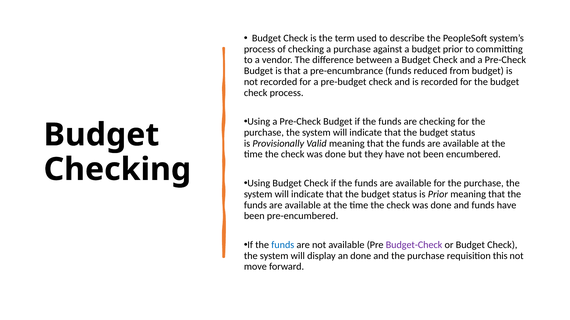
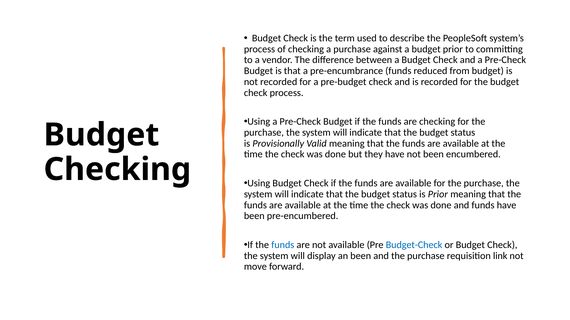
Budget-Check colour: purple -> blue (414, 245)
an done: done -> been (361, 256)
this: this -> link (500, 256)
